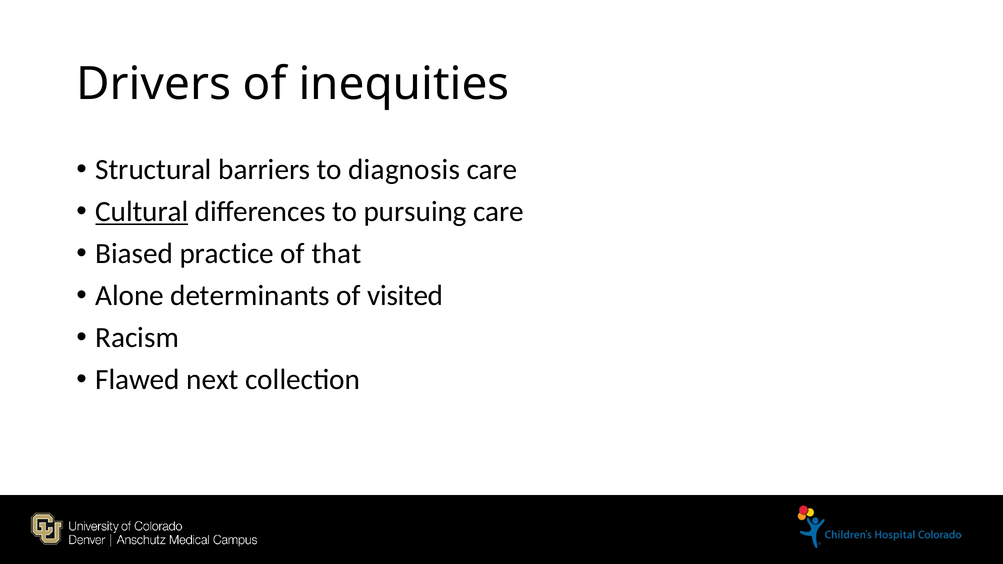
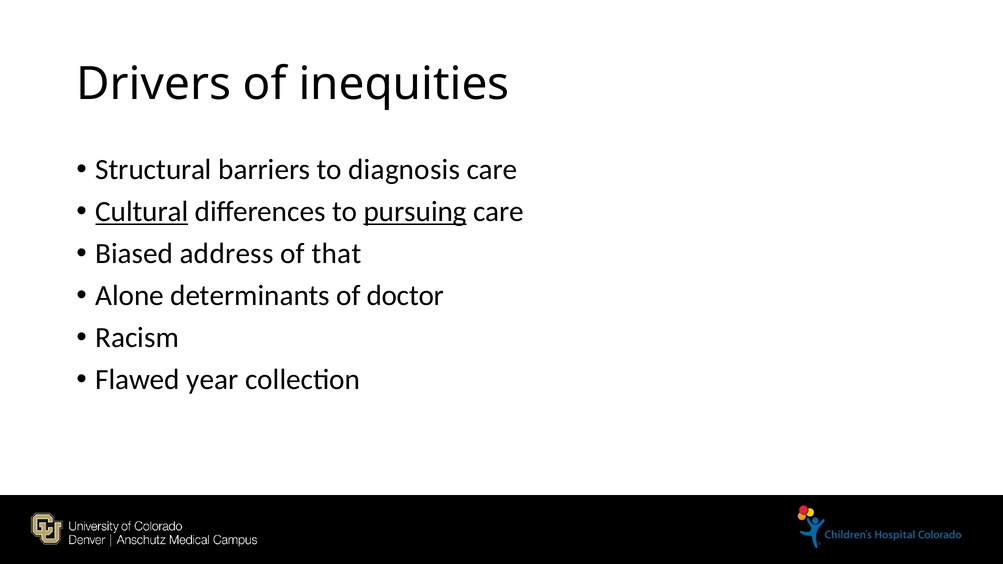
pursuing underline: none -> present (415, 212)
practice: practice -> address (227, 254)
visited: visited -> doctor (405, 296)
next: next -> year (212, 380)
